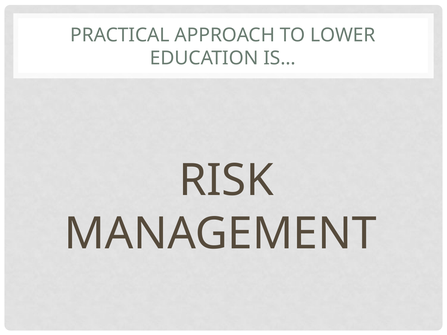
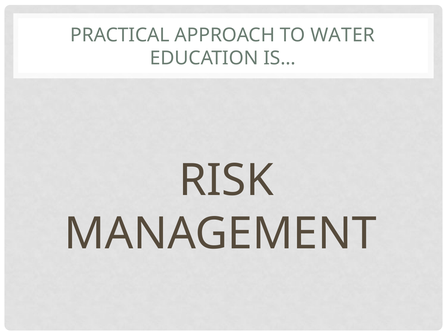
LOWER: LOWER -> WATER (343, 35)
